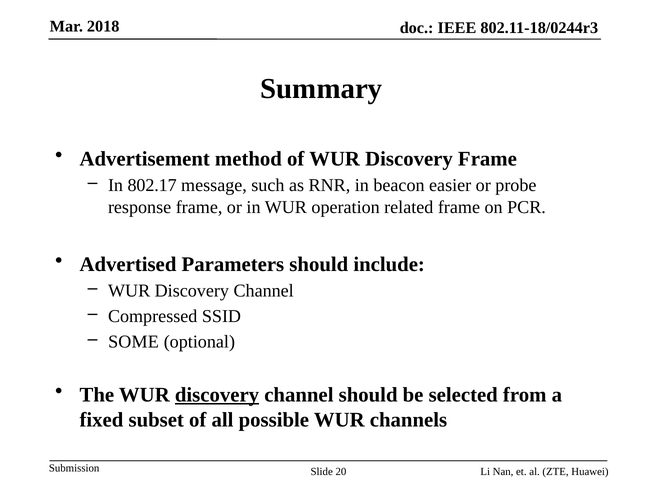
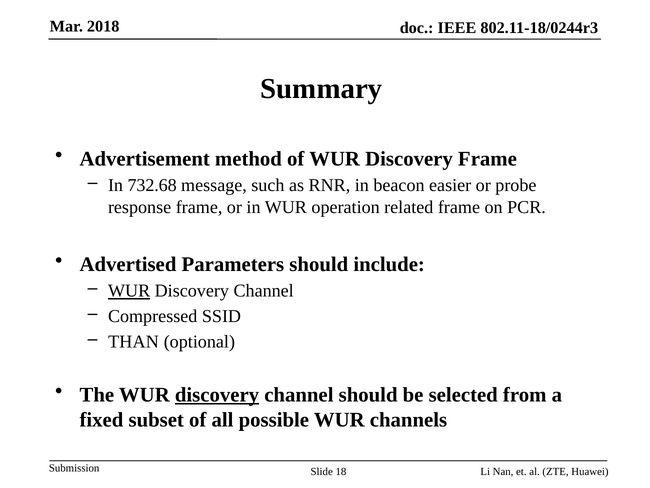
802.17: 802.17 -> 732.68 (152, 185)
WUR underline: none -> present (129, 291)
SOME: SOME -> THAN (134, 341)
20: 20 -> 18 (341, 471)
